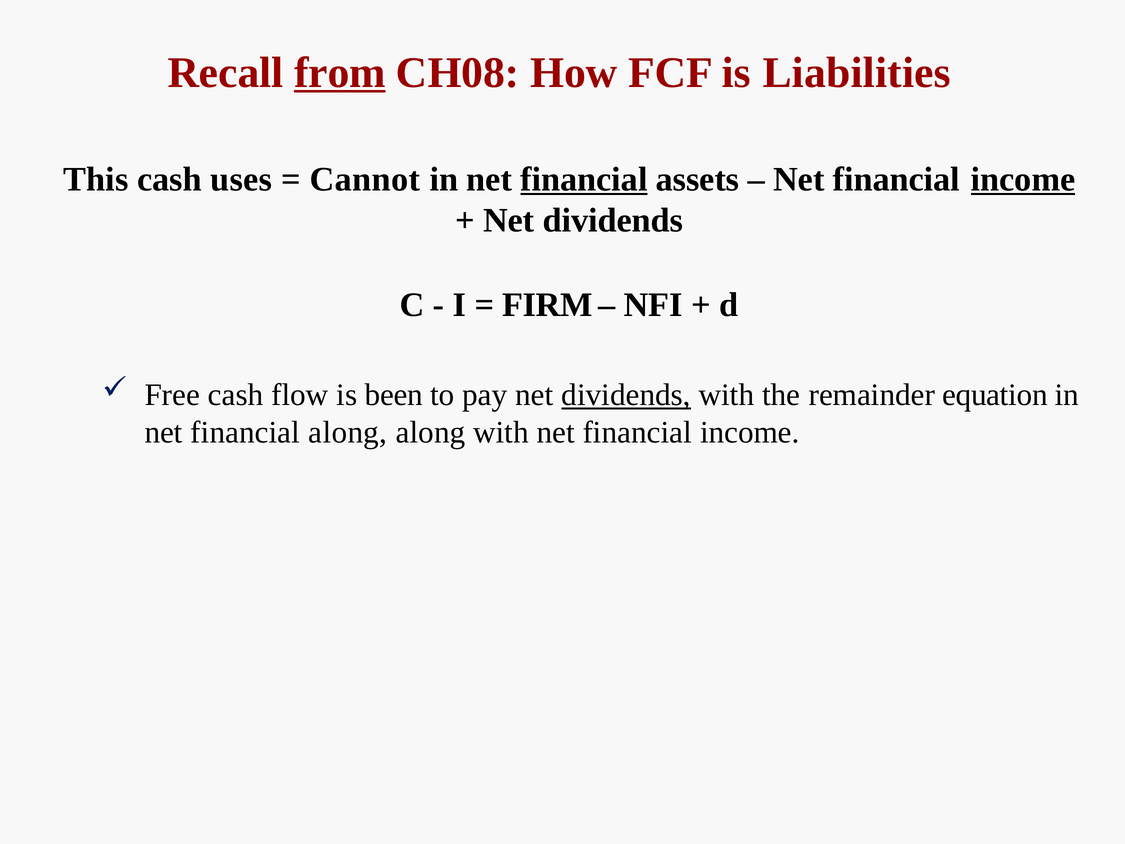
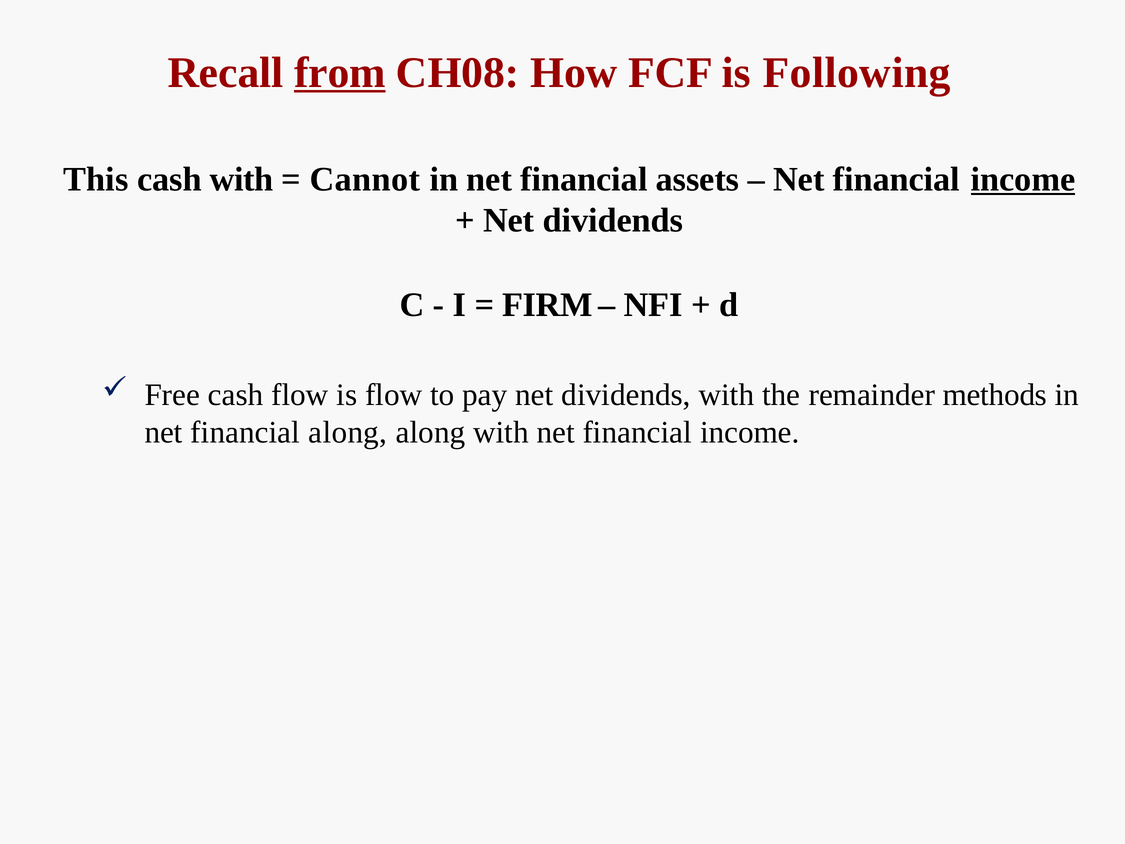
Liabilities: Liabilities -> Following (857, 73)
cash uses: uses -> with (242, 179)
financial underline: present -> none (584, 179)
is been: been -> flow (394, 395)
dividends underline: present -> none (626, 395)
equation: equation -> methods (995, 395)
